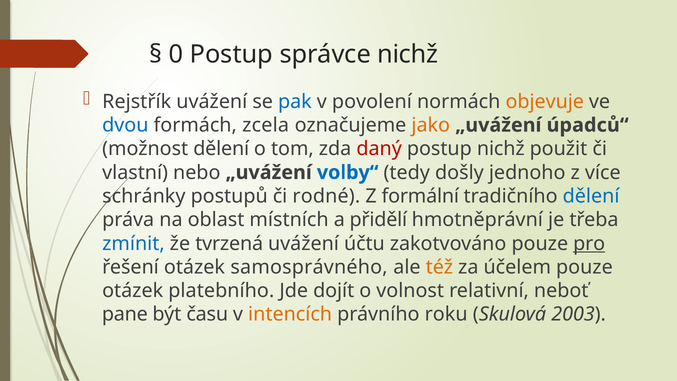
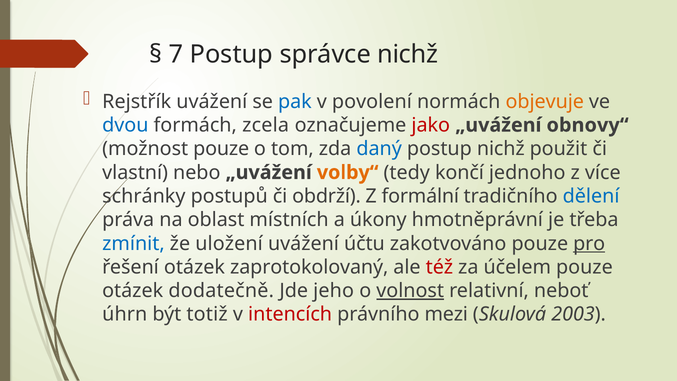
0: 0 -> 7 (176, 54)
jako colour: orange -> red (431, 125)
úpadců“: úpadců“ -> obnovy“ (588, 125)
možnost dělení: dělení -> pouze (221, 149)
daný colour: red -> blue (379, 149)
volby“ colour: blue -> orange (348, 172)
došly: došly -> končí (459, 172)
rodné: rodné -> obdrží (327, 196)
přidělí: přidělí -> úkony (378, 220)
tvrzená: tvrzená -> uložení (229, 243)
samosprávného: samosprávného -> zaprotokolovaný (309, 267)
též colour: orange -> red (439, 267)
platebního: platebního -> dodatečně (221, 291)
dojít: dojít -> jeho (334, 291)
volnost underline: none -> present (410, 291)
pane: pane -> úhrn (125, 314)
času: času -> totiž (207, 314)
intencích colour: orange -> red (290, 314)
roku: roku -> mezi (446, 314)
